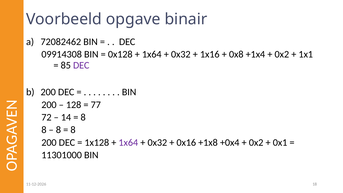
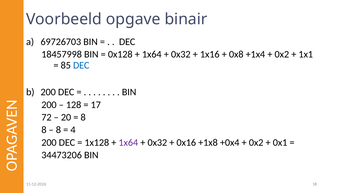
72082462: 72082462 -> 69726703 (61, 42)
09914308: 09914308 -> 18457998 (62, 54)
DEC colour: purple -> blue (81, 65)
77: 77 -> 17 (96, 105)
14: 14 -> 20 (66, 117)
8: 8 -> 4 (73, 130)
11301000: 11301000 -> 34473206 (62, 155)
